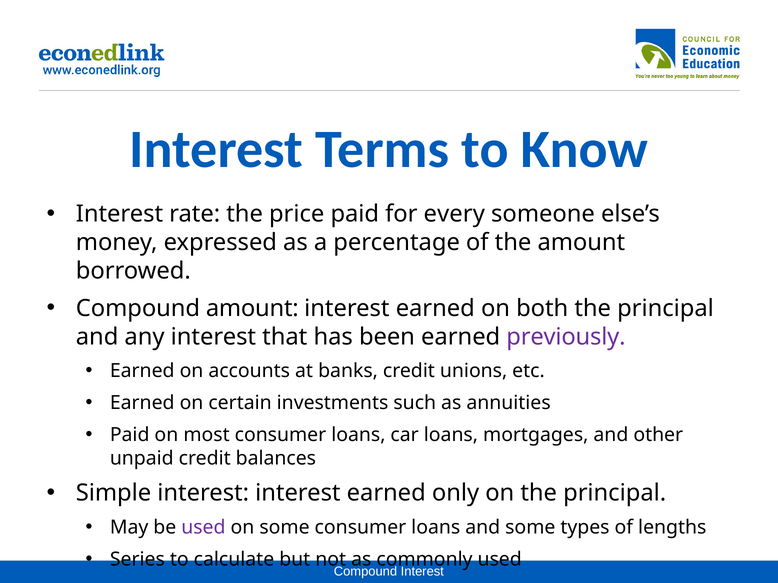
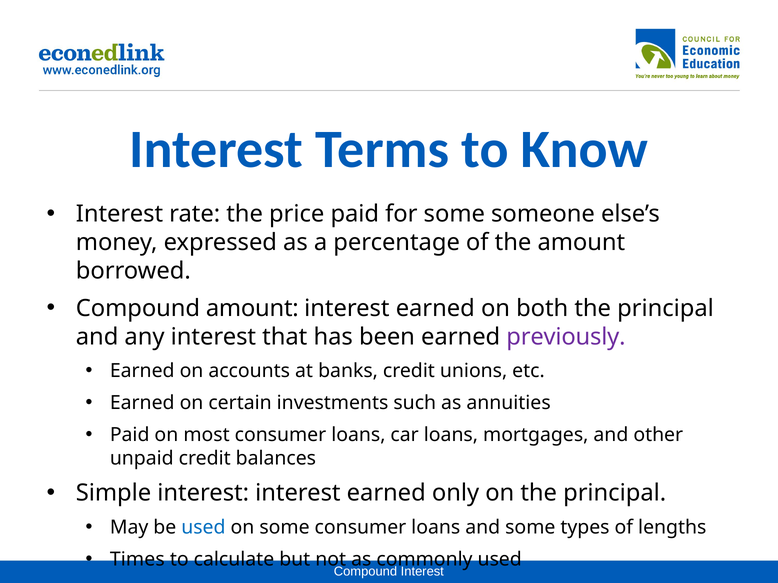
for every: every -> some (454, 214)
used colour: purple -> blue (203, 528)
Series: Series -> Times (137, 560)
